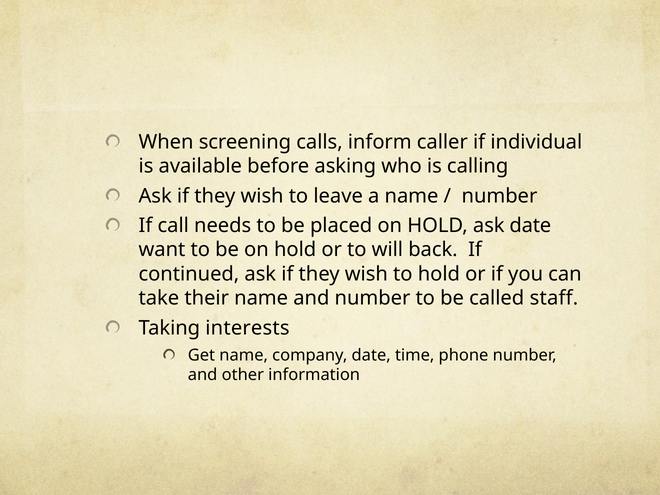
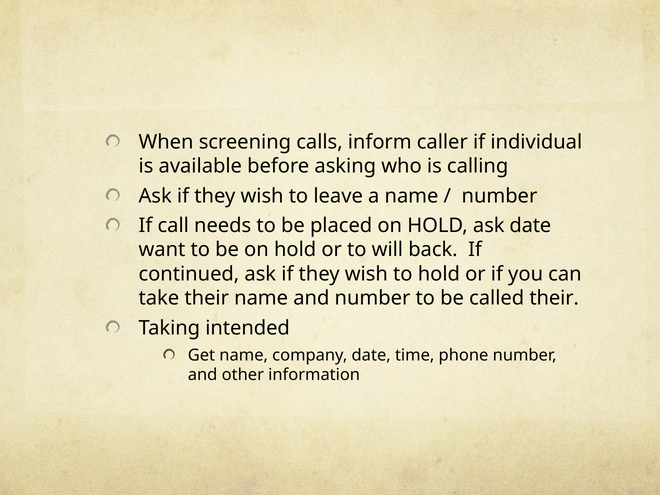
called staff: staff -> their (554, 298)
interests: interests -> intended (248, 328)
